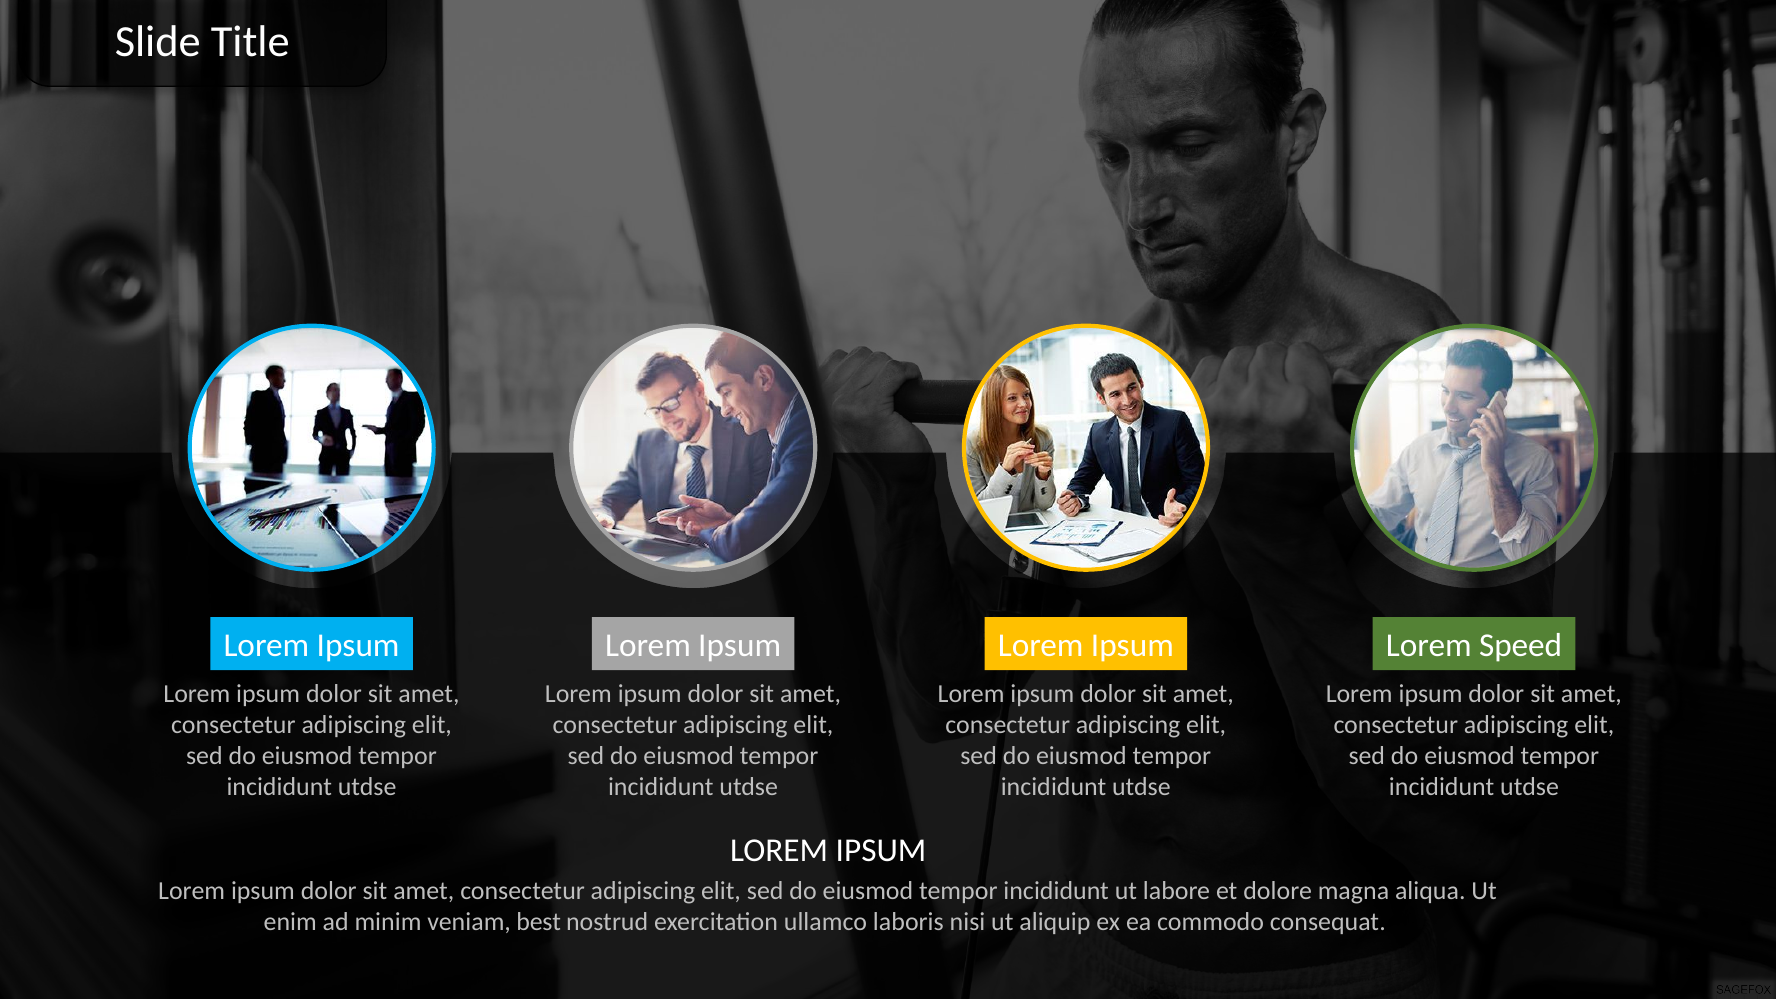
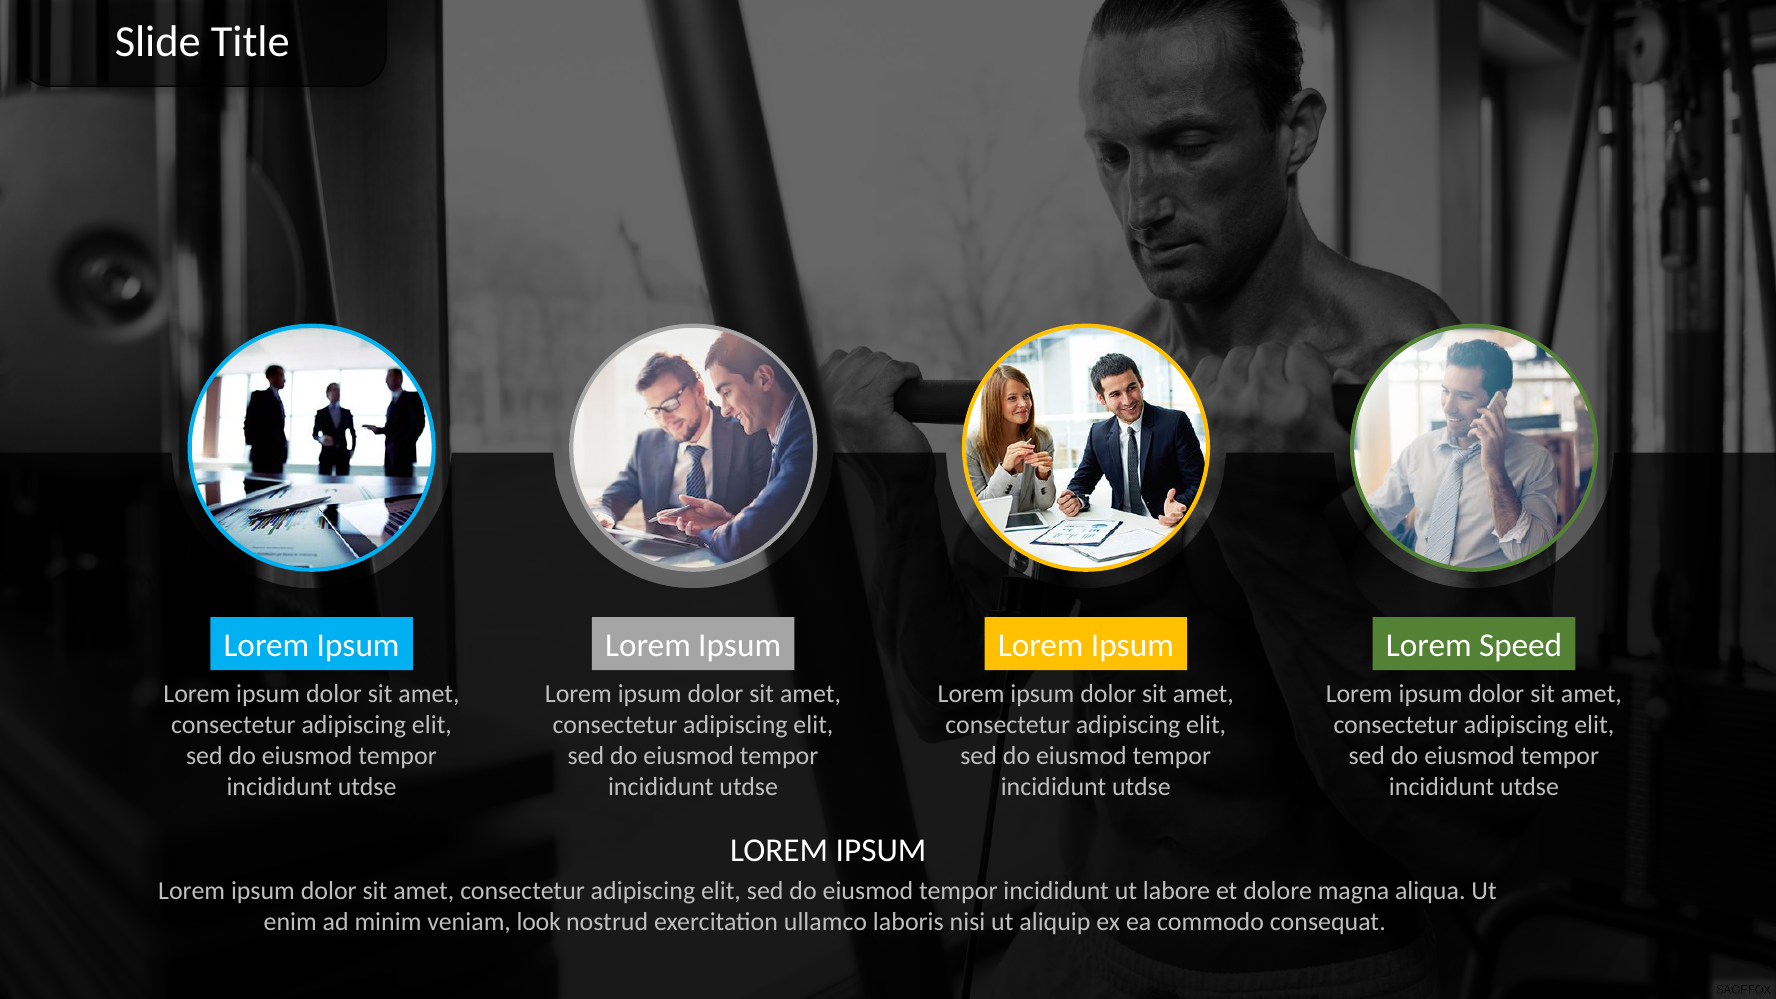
best: best -> look (539, 922)
